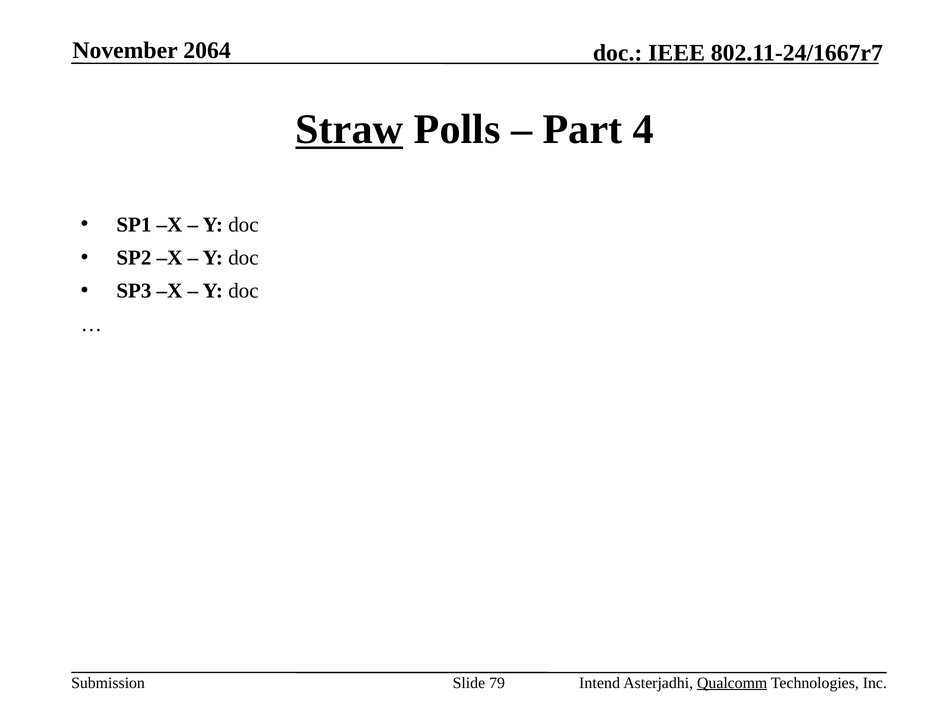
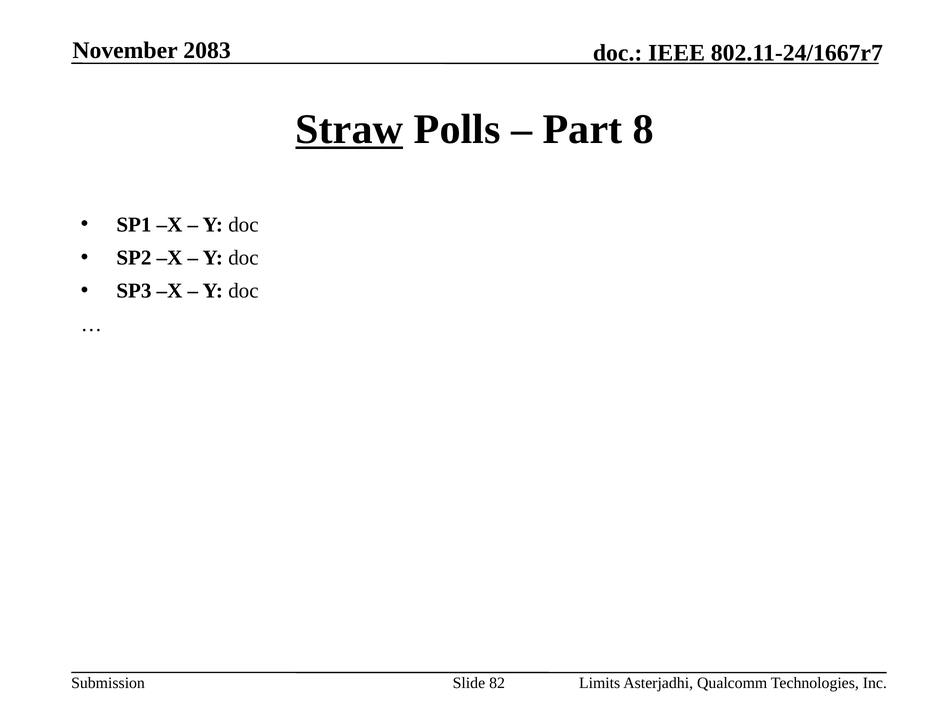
2064: 2064 -> 2083 (207, 50)
4: 4 -> 8 (643, 130)
79: 79 -> 82 (497, 683)
Intend: Intend -> Limits (600, 683)
Qualcomm underline: present -> none (732, 683)
